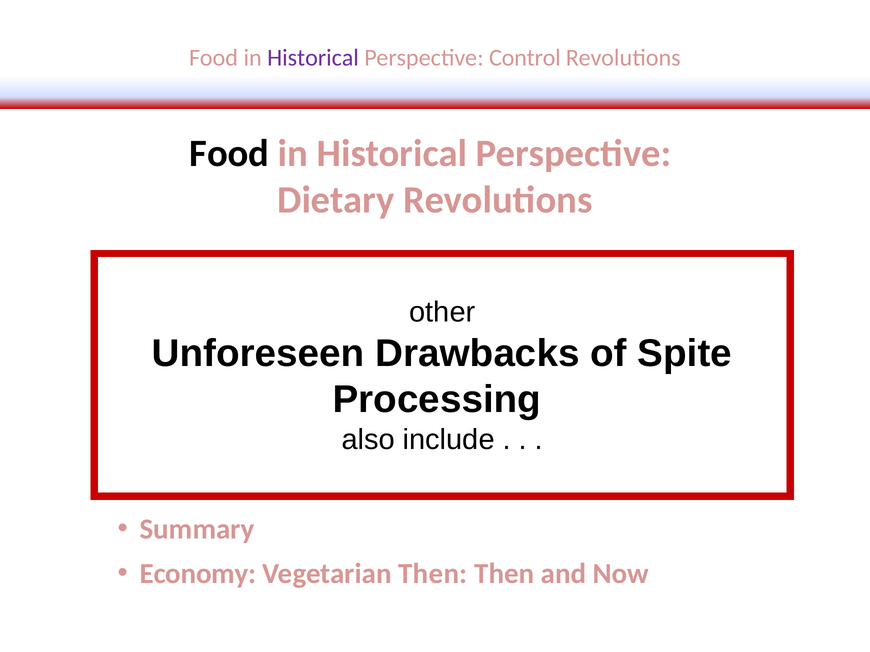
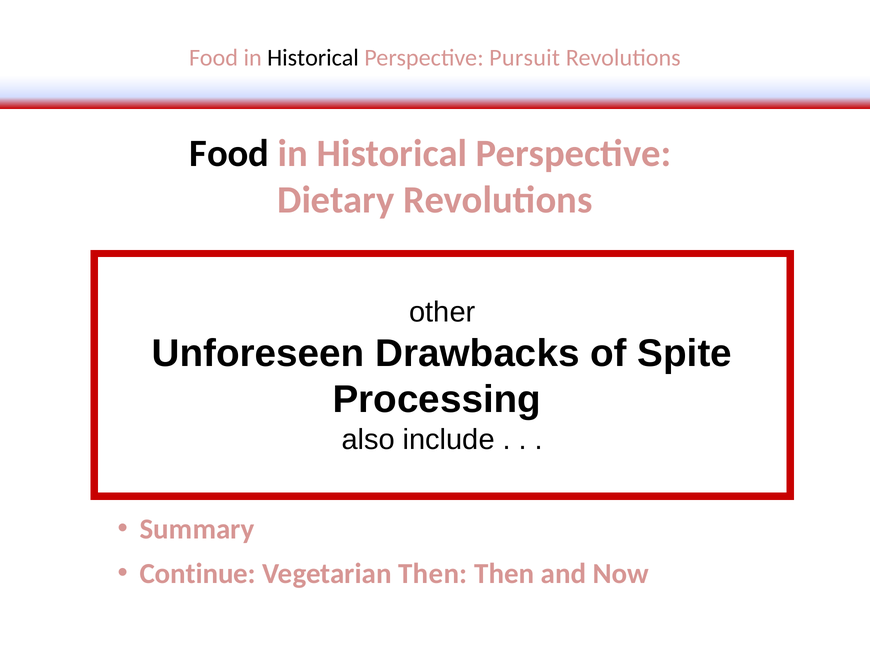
Historical colour: purple -> black (313, 58)
Control: Control -> Pursuit (525, 58)
Economy: Economy -> Continue (198, 574)
